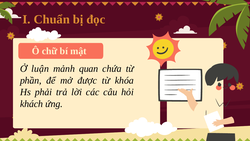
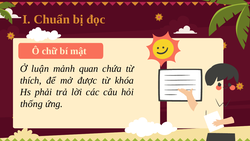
phần: phần -> thích (31, 80)
khách: khách -> thống (31, 104)
